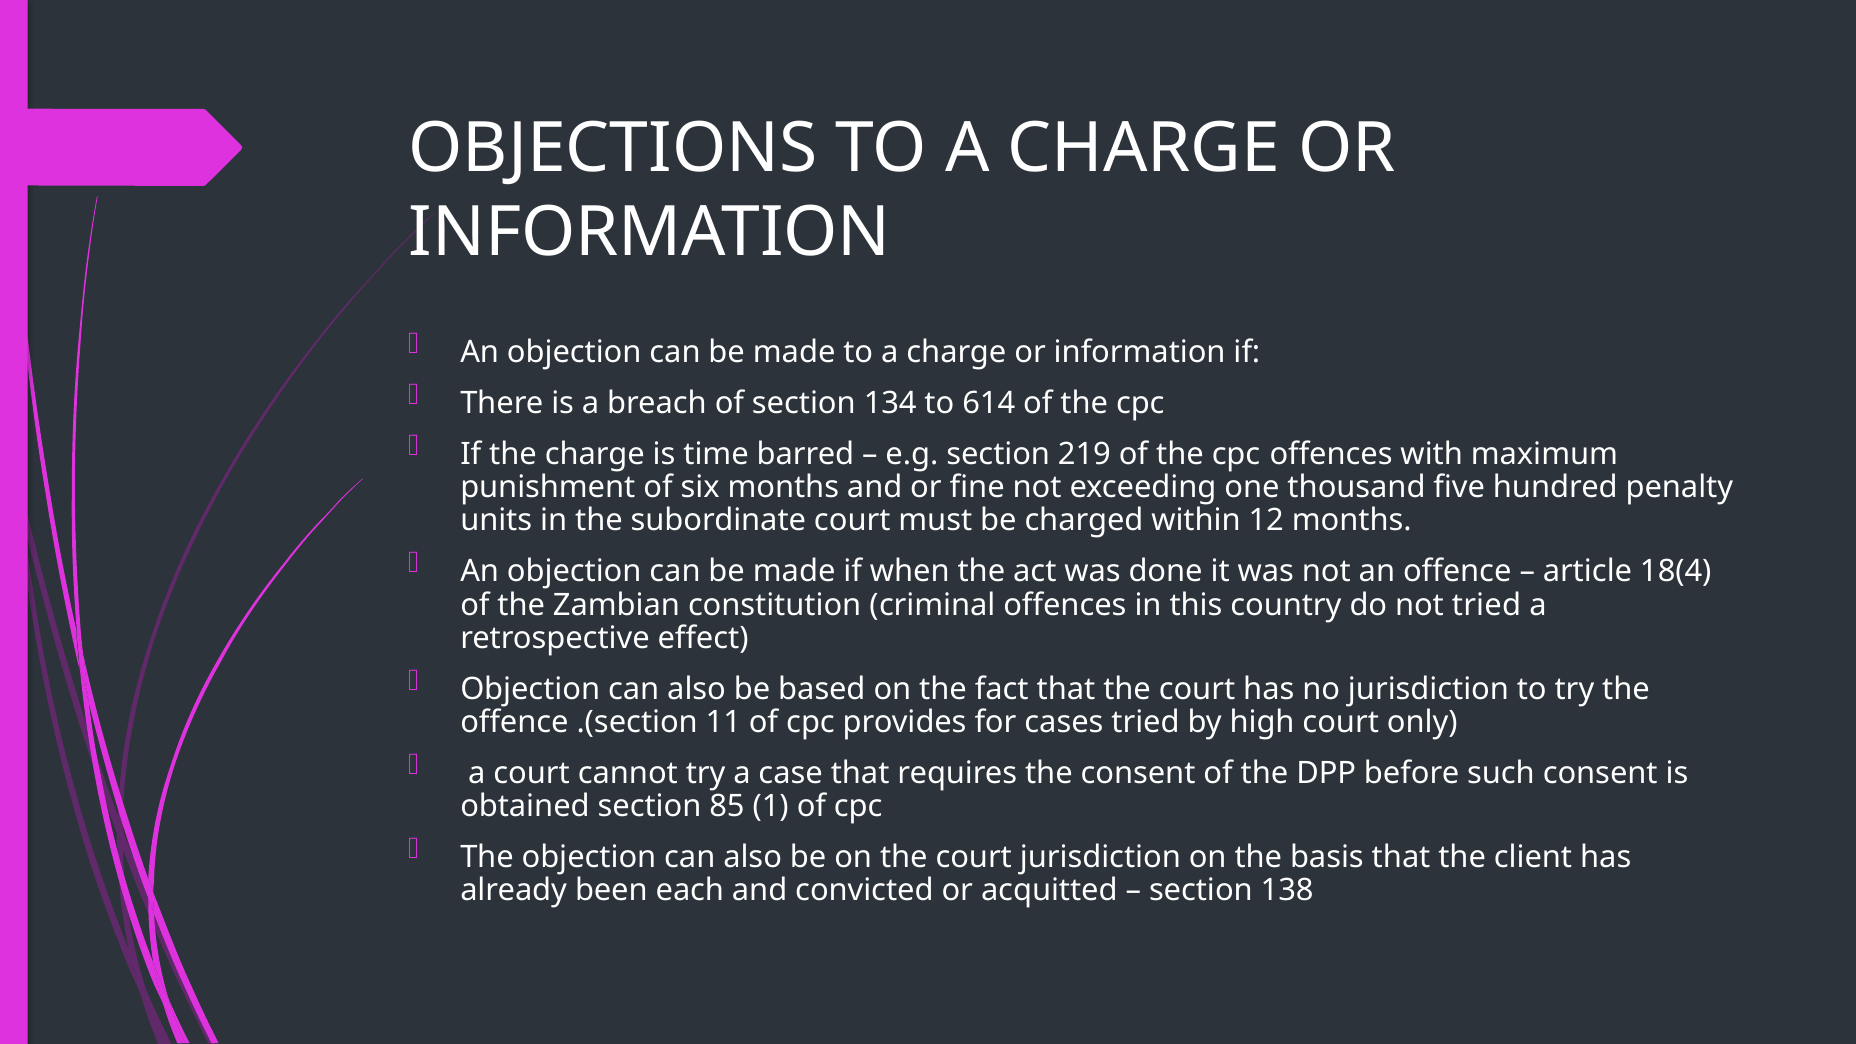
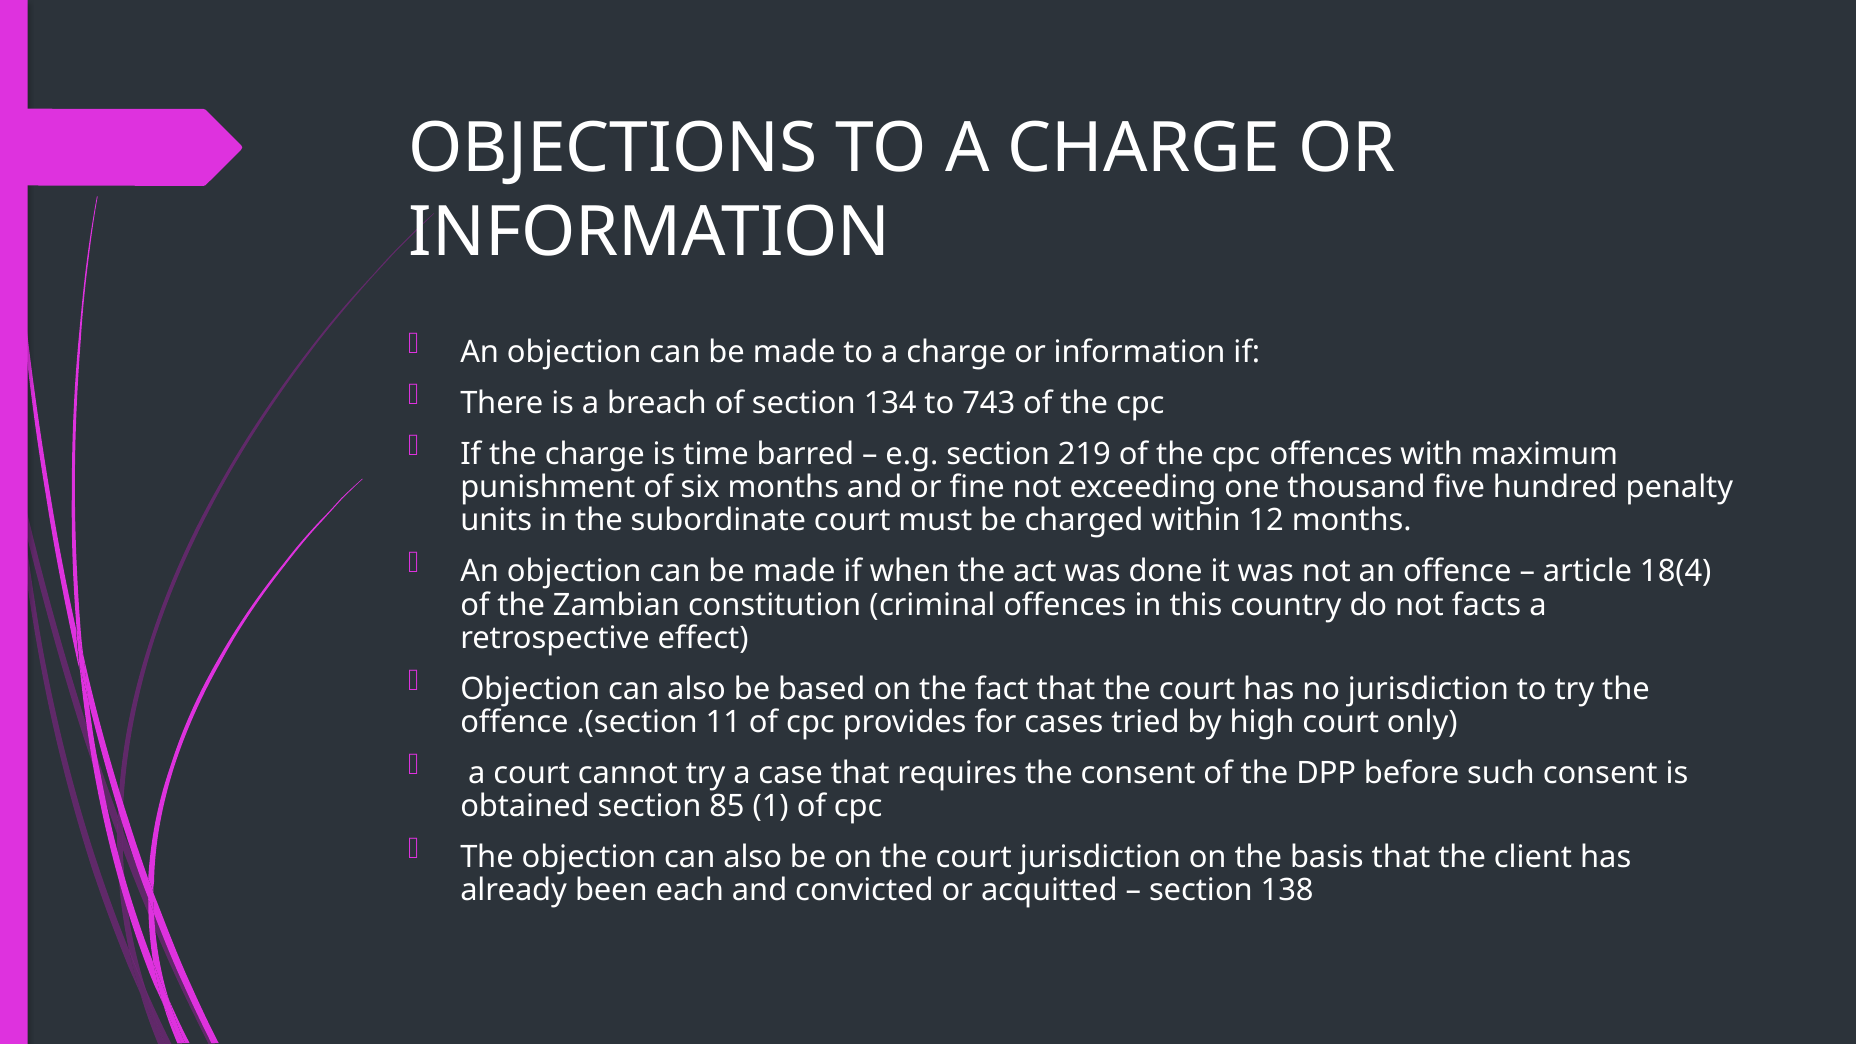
614: 614 -> 743 (989, 403)
not tried: tried -> facts (1487, 605)
